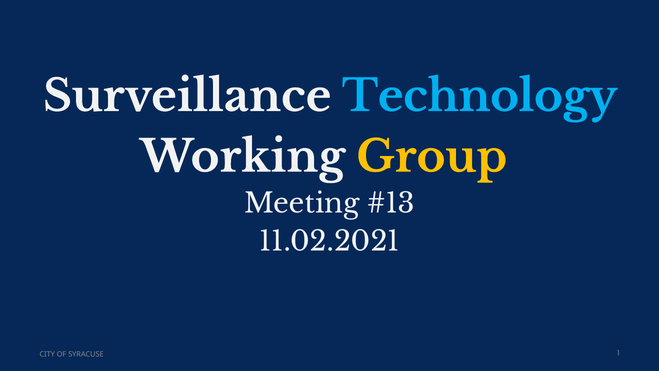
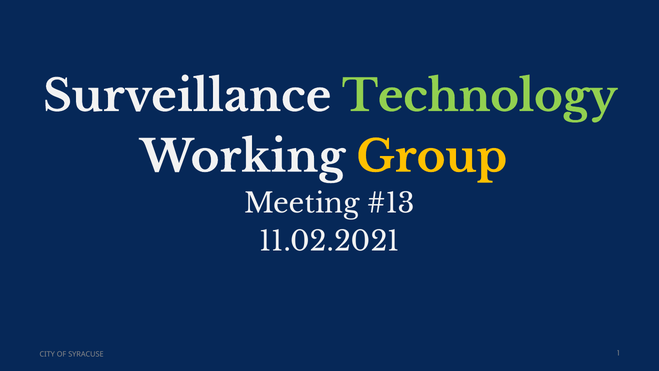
Technology colour: light blue -> light green (480, 96)
